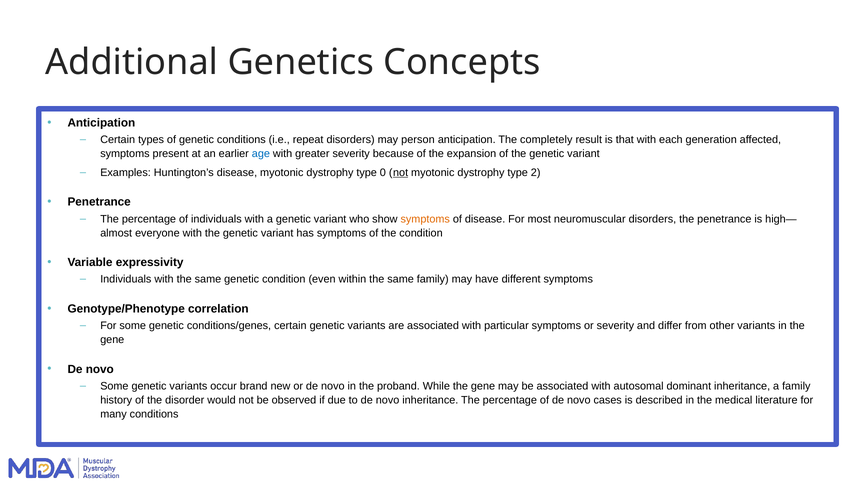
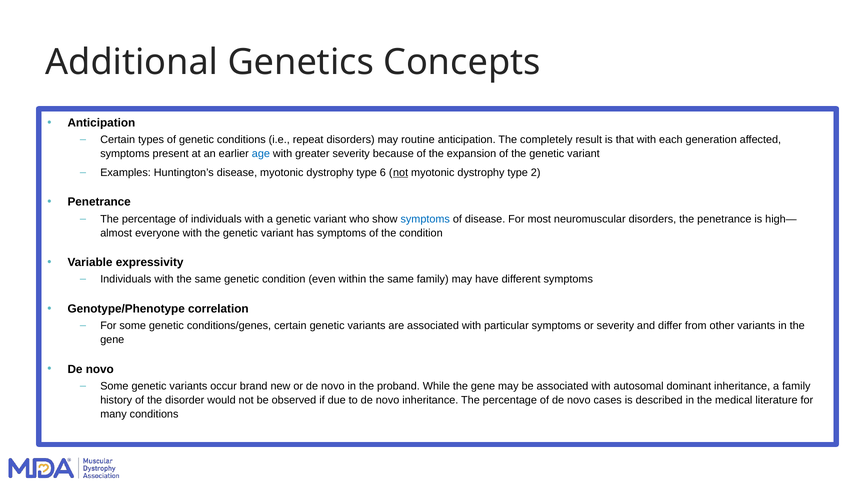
person: person -> routine (418, 140)
0: 0 -> 6 (383, 173)
symptoms colour: orange -> blue (425, 219)
